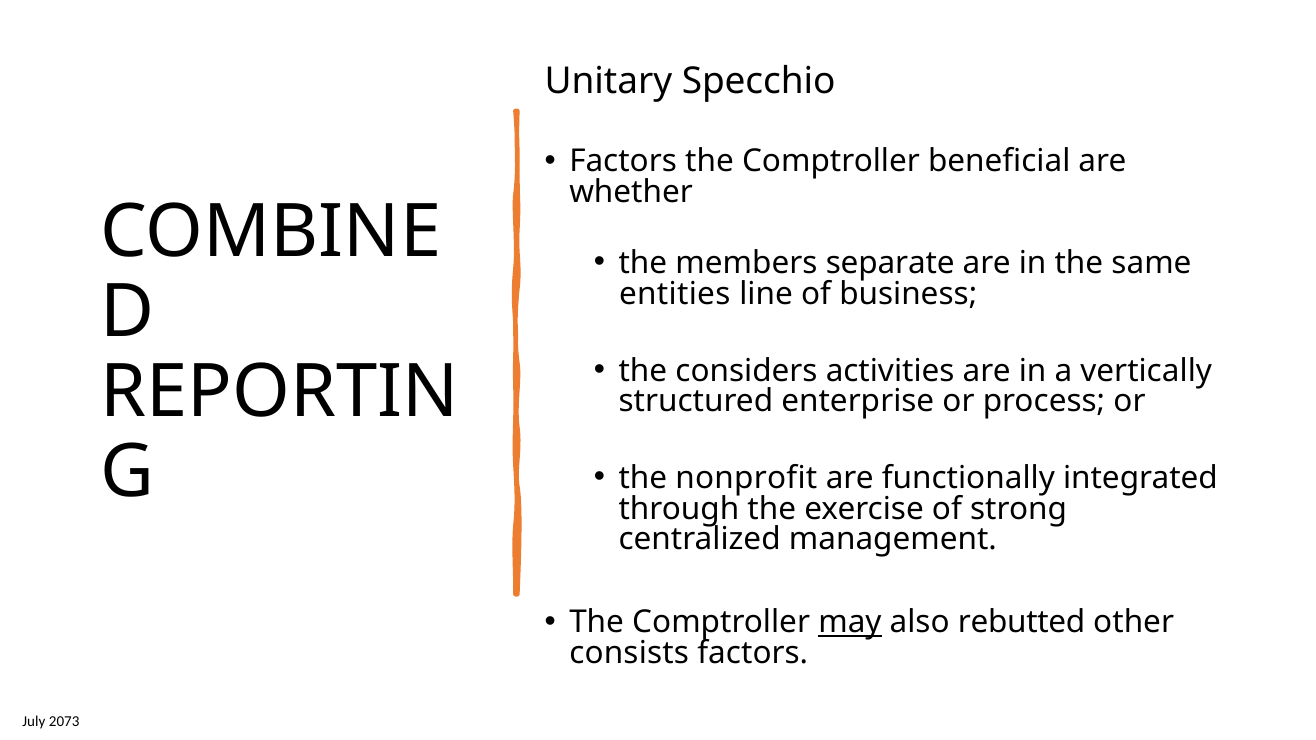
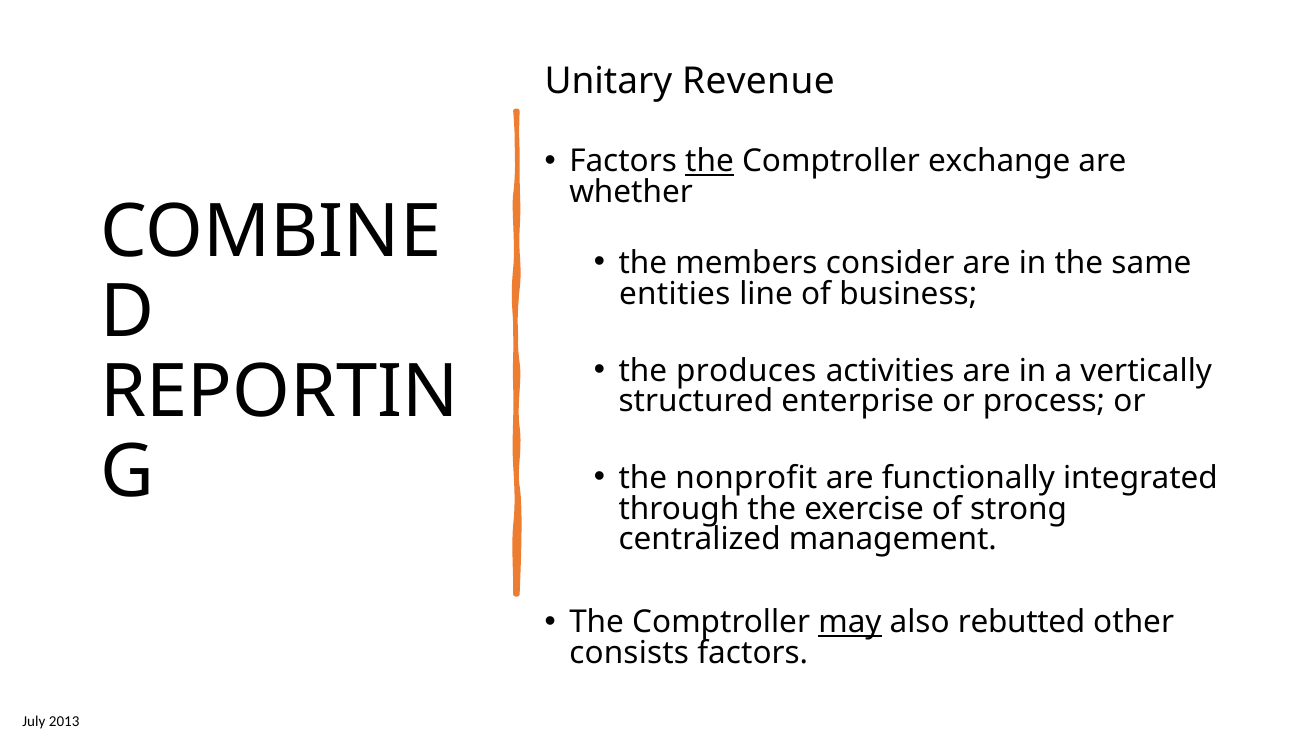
Specchio: Specchio -> Revenue (758, 81)
the underline: none -> present (710, 161)
beneficial: beneficial -> exchange (999, 161)
separate: separate -> consider (890, 263)
considers: considers -> produces (746, 371)
2073: 2073 -> 2013 (64, 721)
